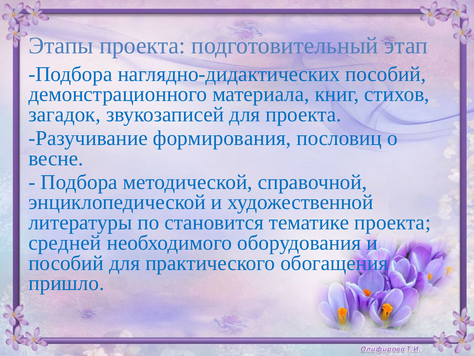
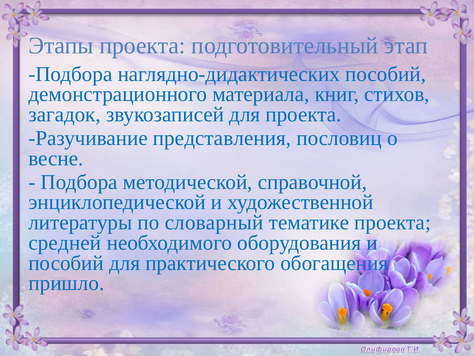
формирования: формирования -> представления (222, 138)
становится: становится -> словарный (214, 222)
